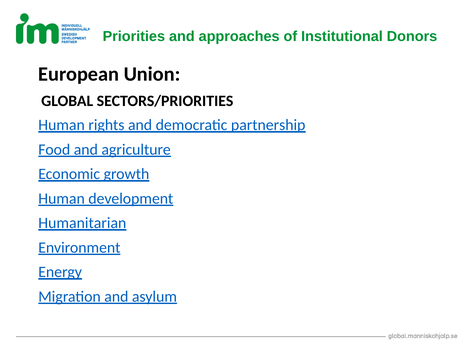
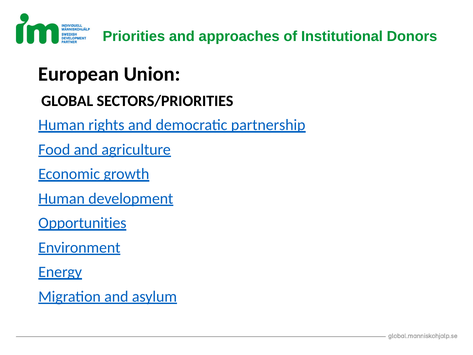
Humanitarian: Humanitarian -> Opportunities (82, 223)
